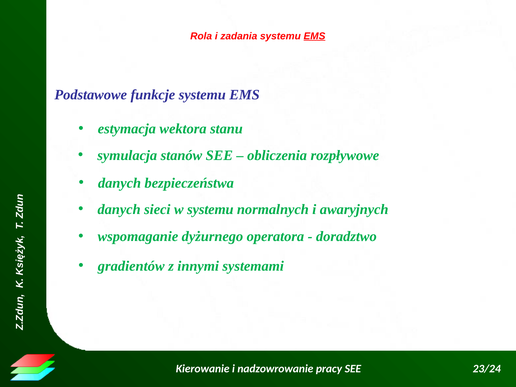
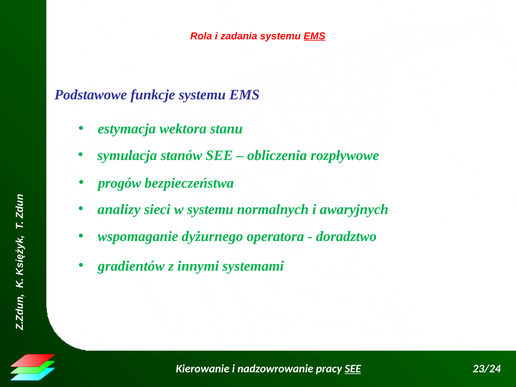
danych: danych -> progów (120, 183)
danych: danych -> analizy (119, 209)
SEE underline: none -> present (353, 369)
